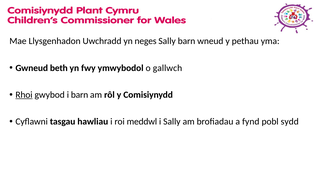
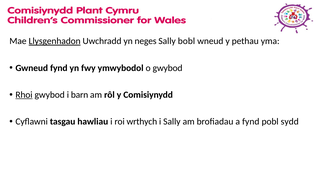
Llysgenhadon underline: none -> present (55, 41)
Sally barn: barn -> bobl (186, 41)
Gwneud beth: beth -> fynd (59, 68)
o gallwch: gallwch -> gwybod (168, 68)
meddwl: meddwl -> wrthych (142, 122)
